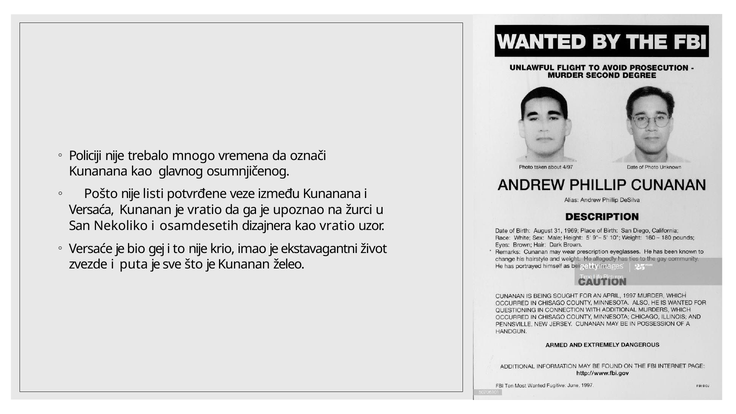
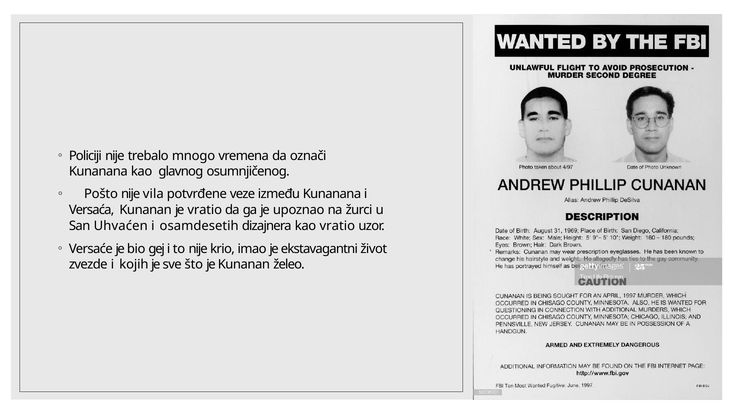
listi: listi -> vila (153, 194)
Nekoliko: Nekoliko -> Uhvaćen (121, 226)
puta: puta -> kojih (134, 264)
